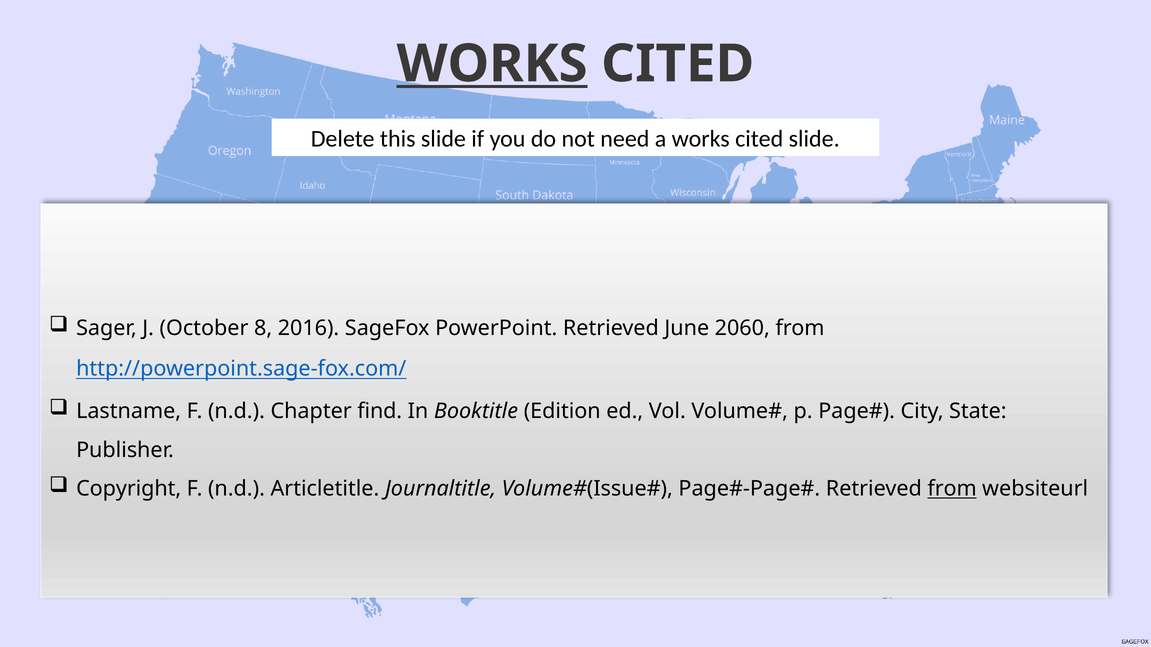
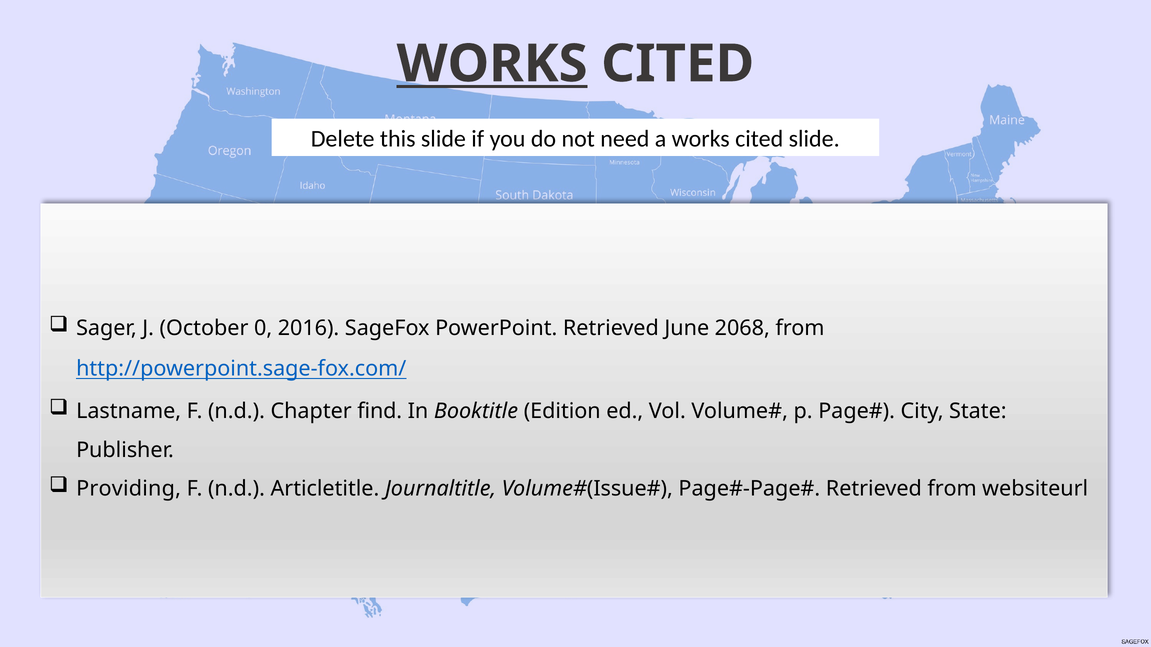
8: 8 -> 0 (263, 328)
2060: 2060 -> 2068 (742, 328)
Copyright: Copyright -> Providing (129, 489)
from underline: present -> none (952, 489)
